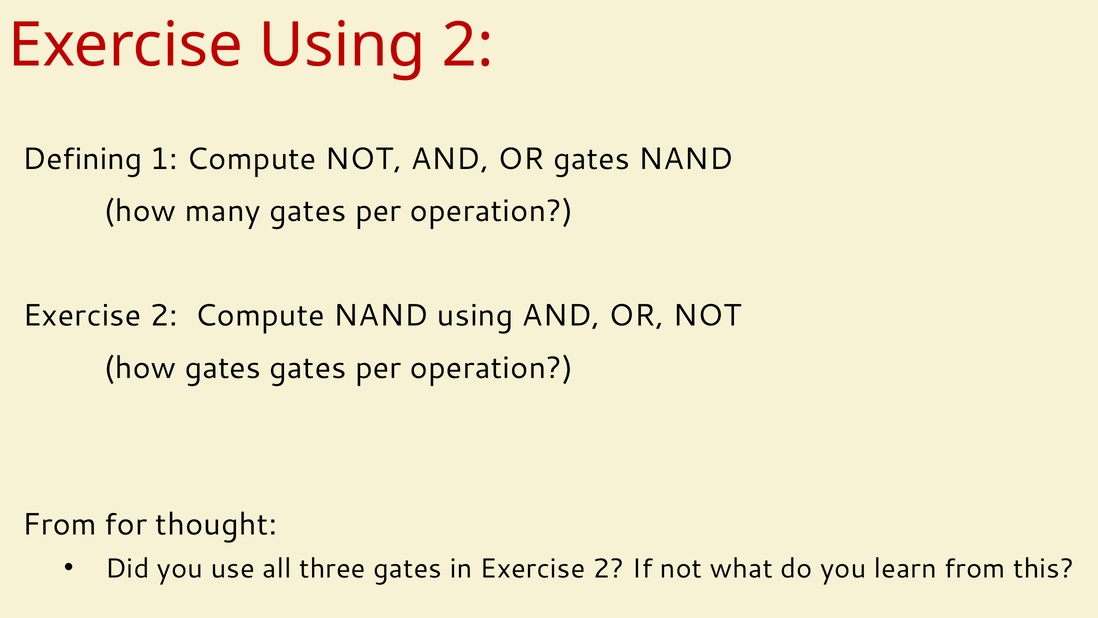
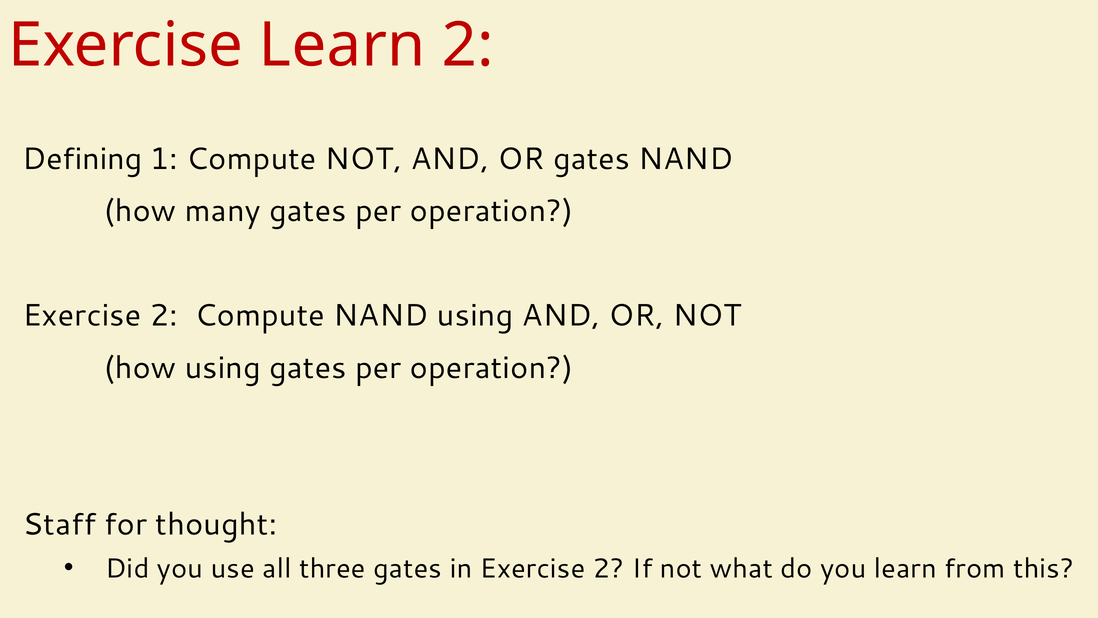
Exercise Using: Using -> Learn (342, 45)
how gates: gates -> using (223, 368)
From: From -> Staff (59, 524)
